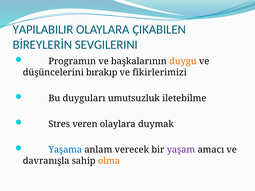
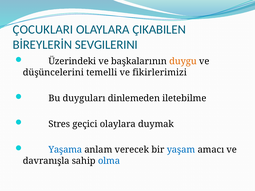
YAPILABILIR: YAPILABILIR -> ÇOCUKLARI (43, 29)
Programın: Programın -> Üzerindeki (72, 61)
bırakıp: bırakıp -> temelli (102, 72)
umutsuzluk: umutsuzluk -> dinlemeden (134, 98)
veren: veren -> geçici (85, 124)
yaşam colour: purple -> blue (181, 150)
olma colour: orange -> blue (109, 161)
